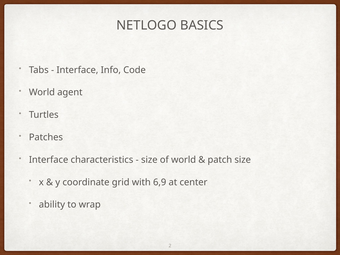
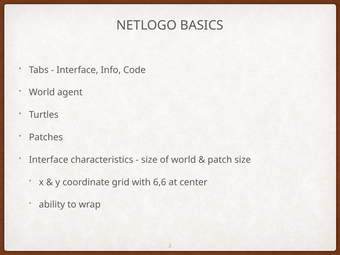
6,9: 6,9 -> 6,6 (160, 182)
